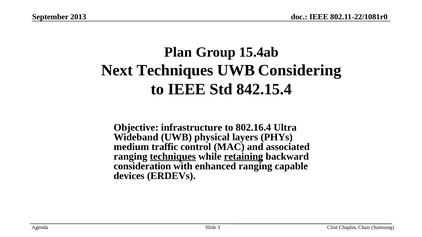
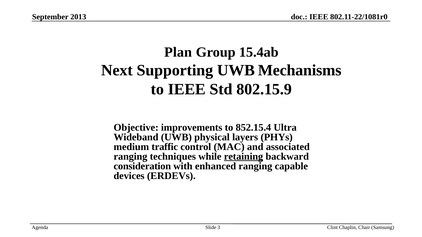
Next Techniques: Techniques -> Supporting (175, 70)
Considering: Considering -> Mechanisms (300, 70)
842.15.4: 842.15.4 -> 802.15.9 (264, 89)
infrastructure: infrastructure -> improvements (192, 128)
802.16.4: 802.16.4 -> 852.15.4 (253, 128)
techniques underline: present -> none (173, 157)
